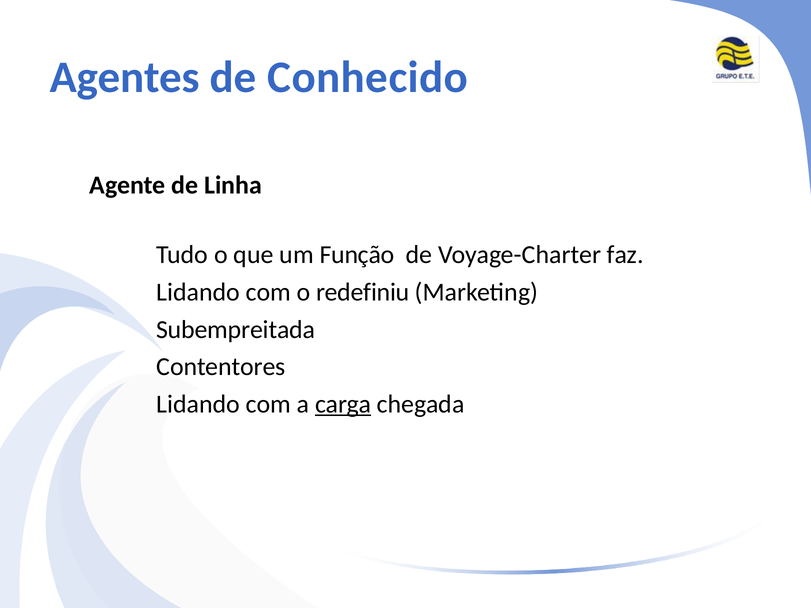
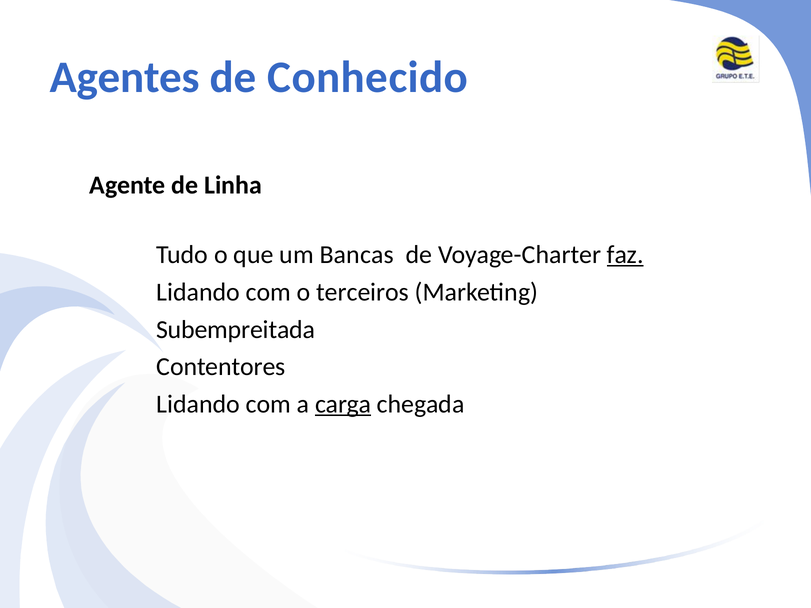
Função: Função -> Bancas (357, 255)
faz underline: none -> present (625, 255)
redefiniu: redefiniu -> terceiros (363, 292)
